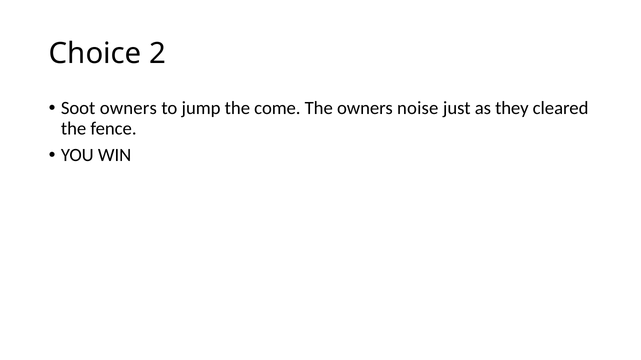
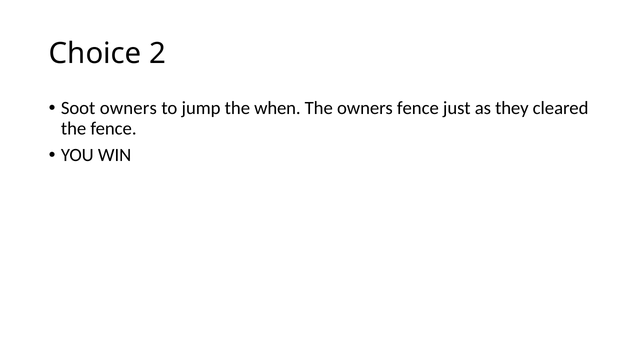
come: come -> when (277, 108)
owners noise: noise -> fence (418, 108)
